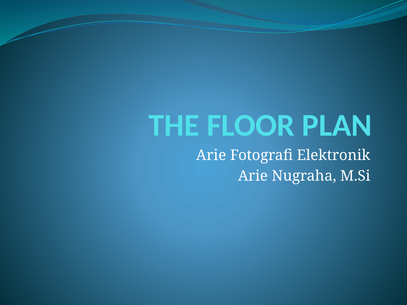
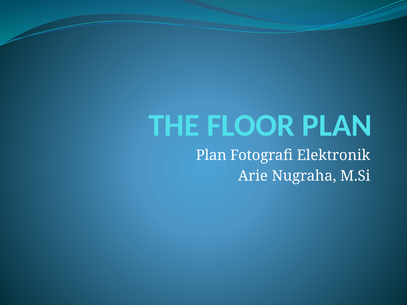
Arie: Arie -> Plan (211, 156)
